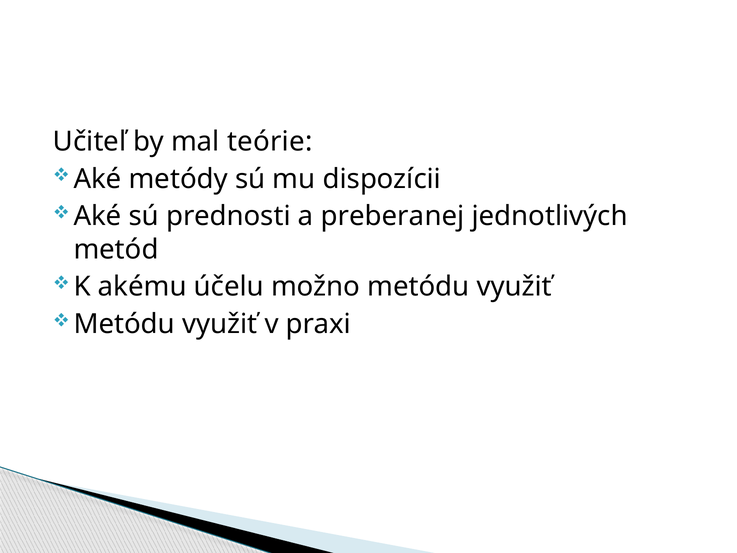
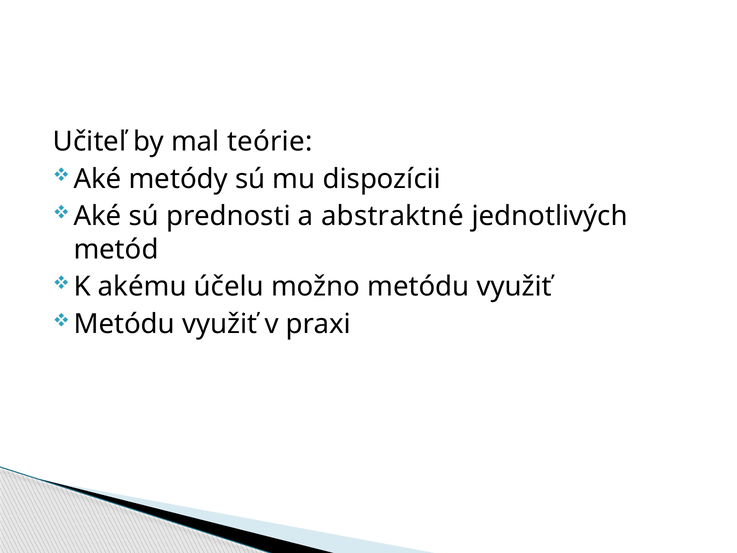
preberanej: preberanej -> abstraktné (392, 216)
